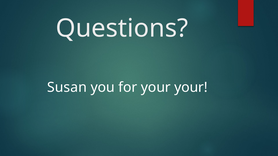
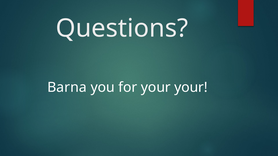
Susan: Susan -> Barna (67, 88)
